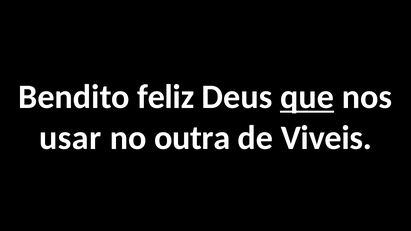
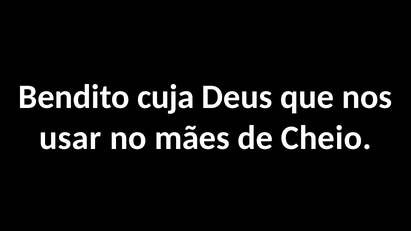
feliz: feliz -> cuja (166, 97)
que underline: present -> none (307, 97)
outra: outra -> mães (192, 138)
Viveis: Viveis -> Cheio (326, 138)
